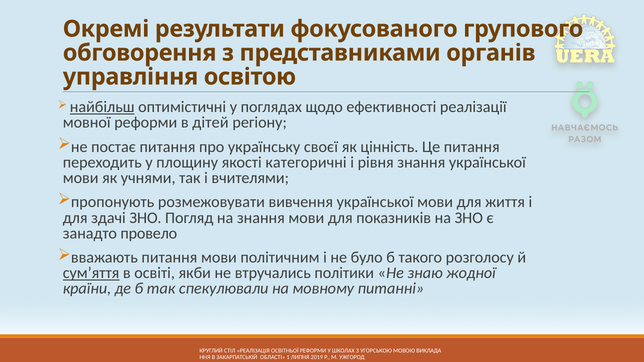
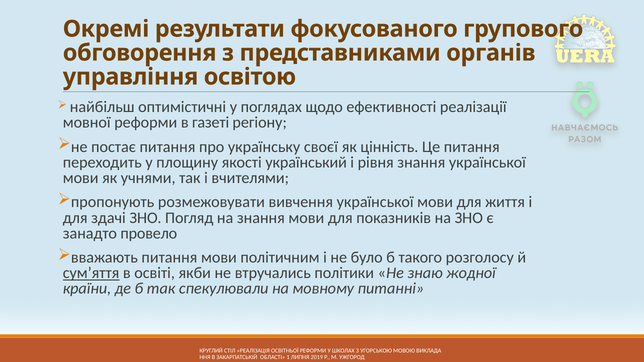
найбільш underline: present -> none (102, 107)
дітей: дітей -> газеті (211, 123)
категоричні: категоричні -> український (306, 162)
